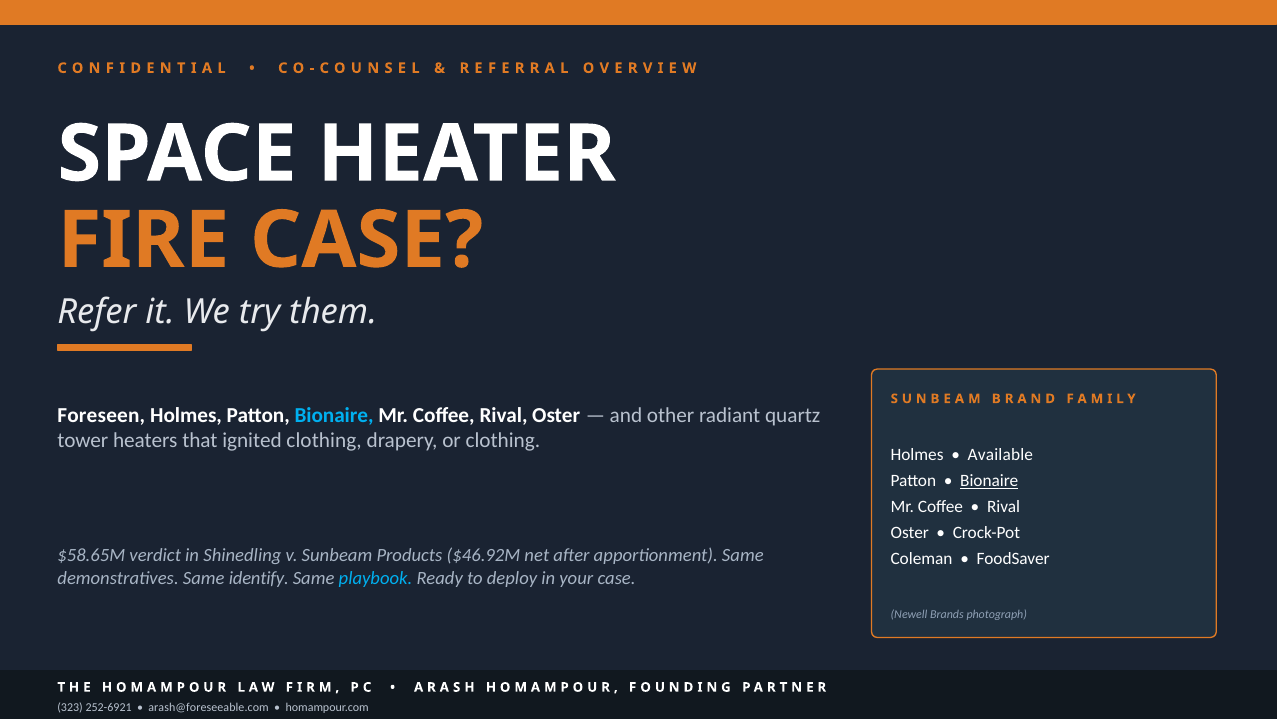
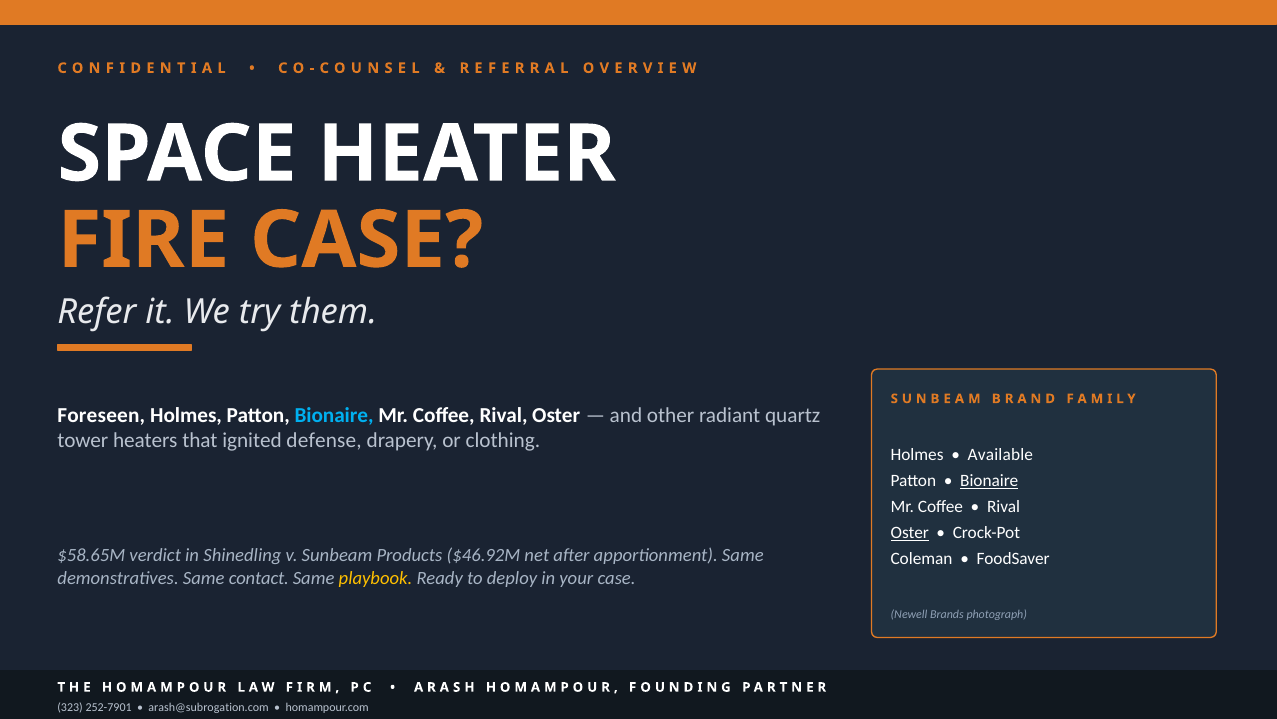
ignited clothing: clothing -> defense (324, 440)
Oster underline: none -> present (910, 533)
identify: identify -> contact (259, 578)
playbook colour: light blue -> yellow (376, 578)
252-6921: 252-6921 -> 252-7901 (109, 707)
arash@foreseeable.com: arash@foreseeable.com -> arash@subrogation.com (209, 707)
